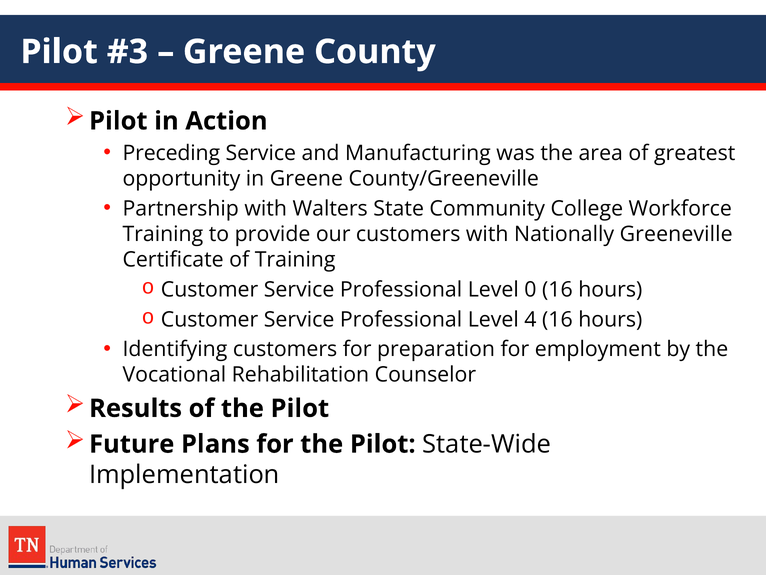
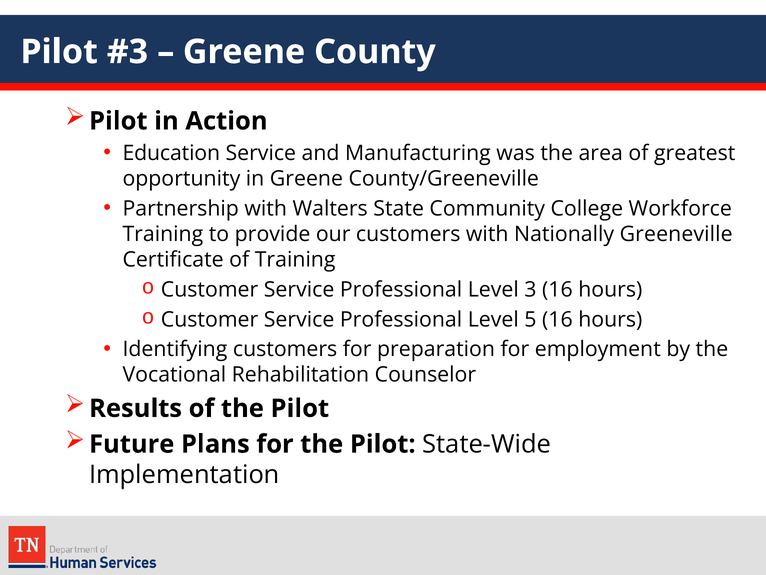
Preceding: Preceding -> Education (171, 153)
0: 0 -> 3 (530, 289)
4: 4 -> 5 (530, 319)
